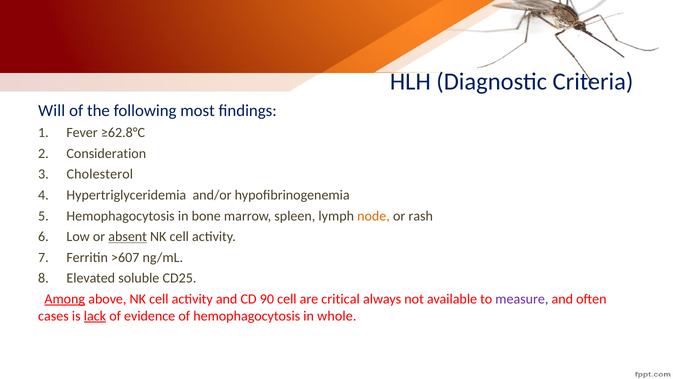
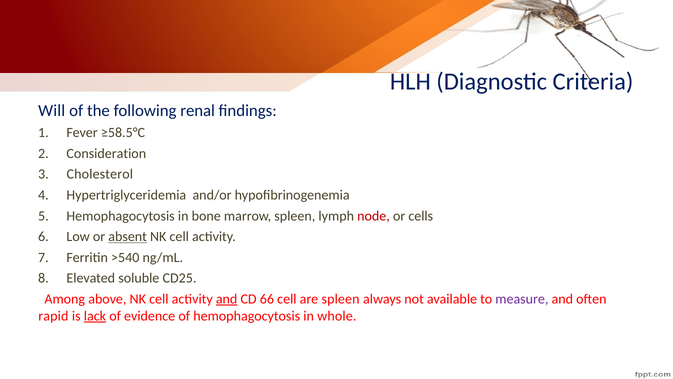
most: most -> renal (198, 110)
≥62.8°C: ≥62.8°C -> ≥58.5°C (123, 133)
node colour: orange -> red (374, 216)
rash: rash -> cells (421, 216)
>607: >607 -> >540 (125, 257)
Among underline: present -> none (65, 299)
and underline: none -> present (227, 299)
90: 90 -> 66 (267, 299)
are critical: critical -> spleen (341, 299)
cases: cases -> rapid (53, 316)
